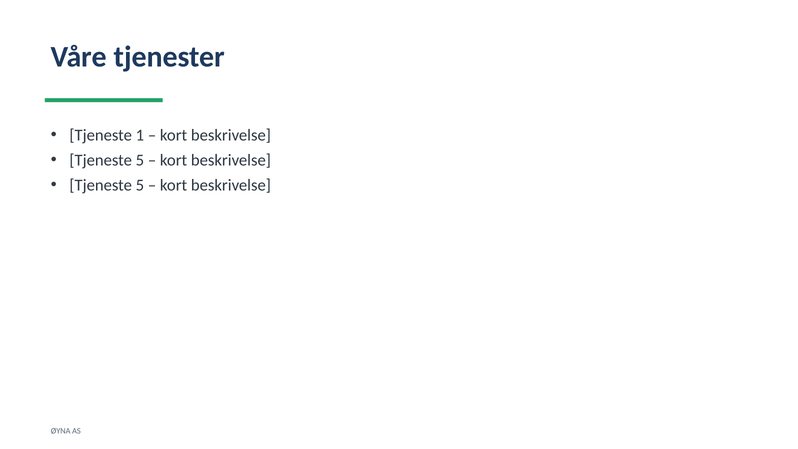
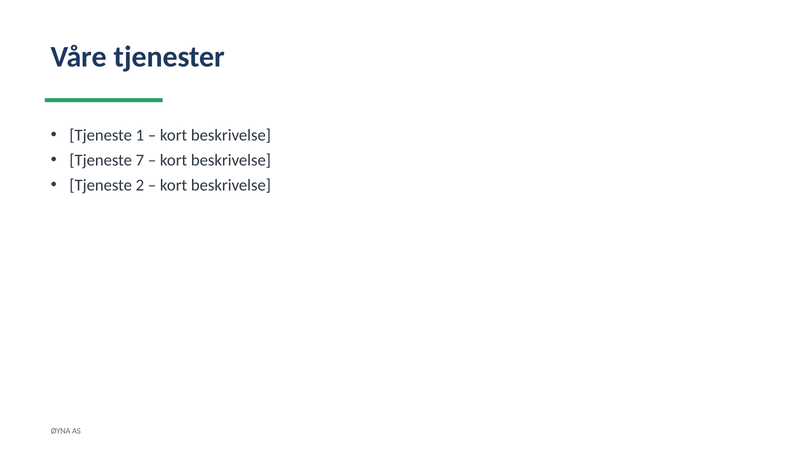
5: 5 -> 7 (140, 160)
5: 5 -> 2 (140, 185)
